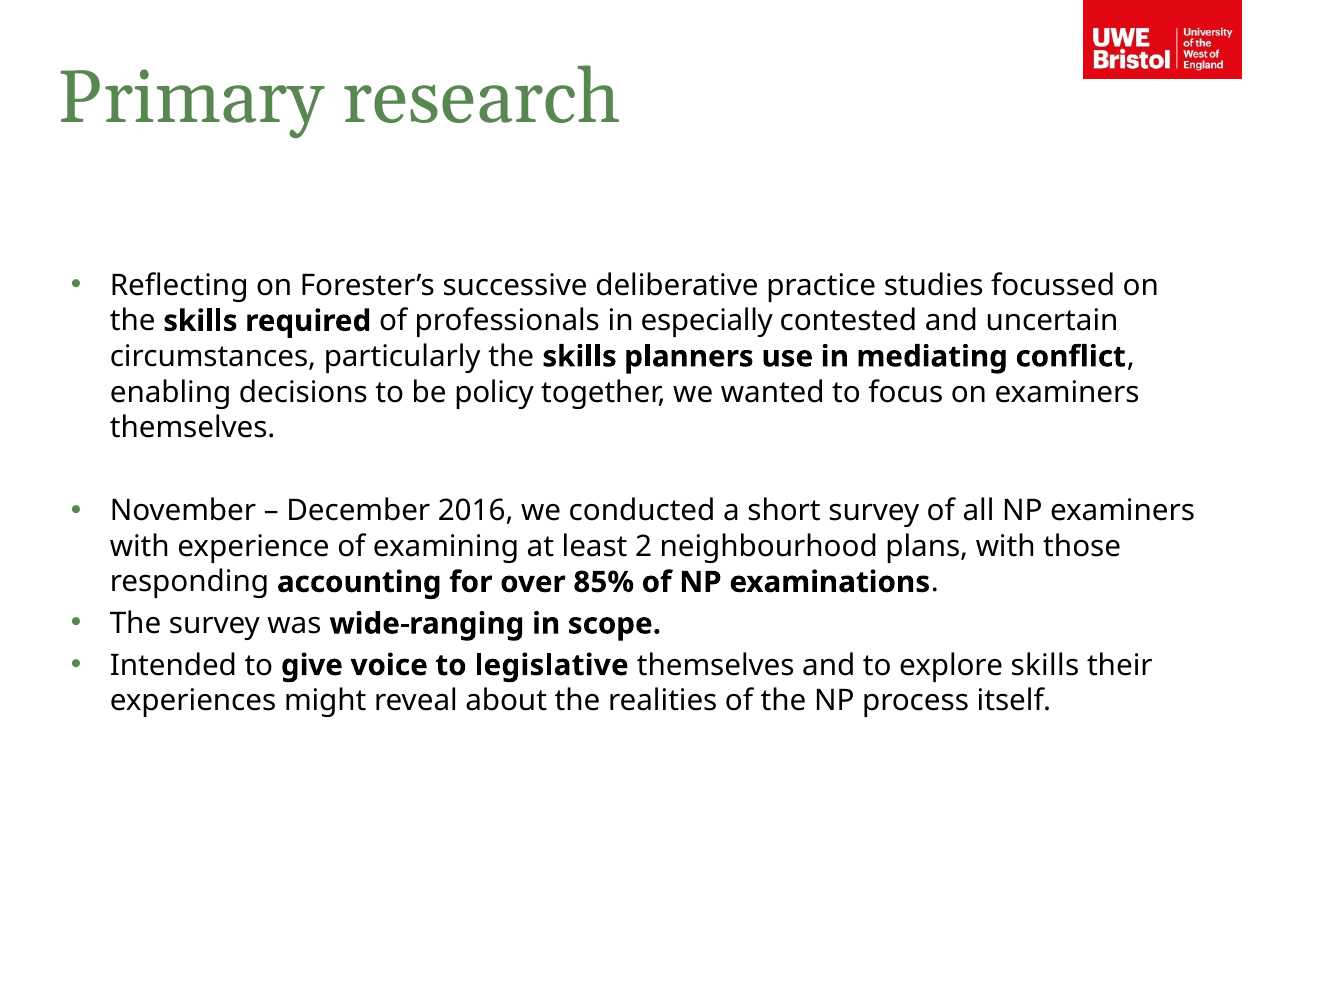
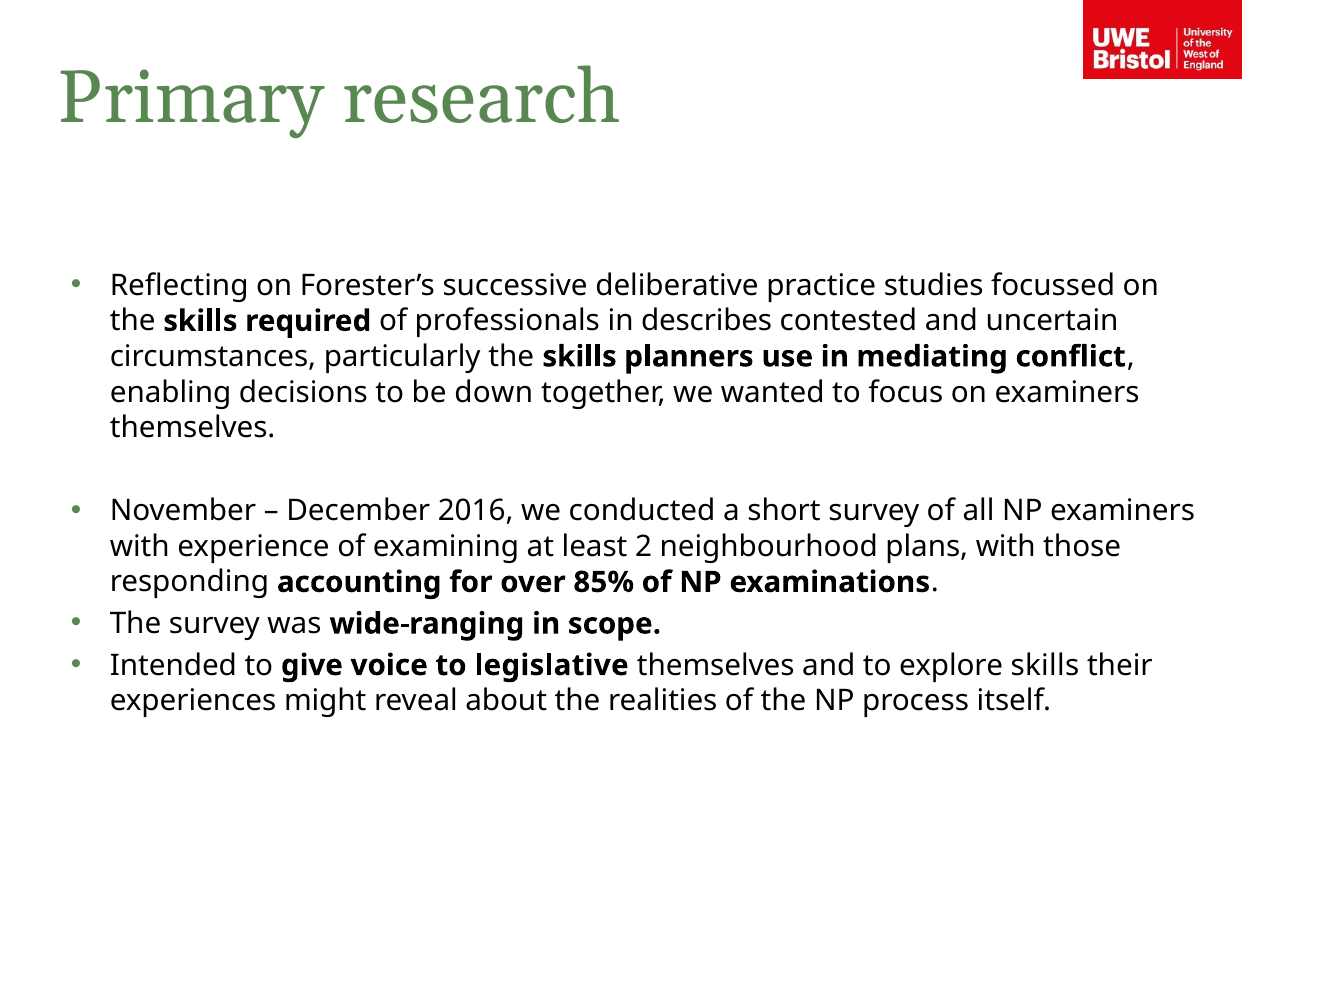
especially: especially -> describes (707, 321)
policy: policy -> down (494, 392)
